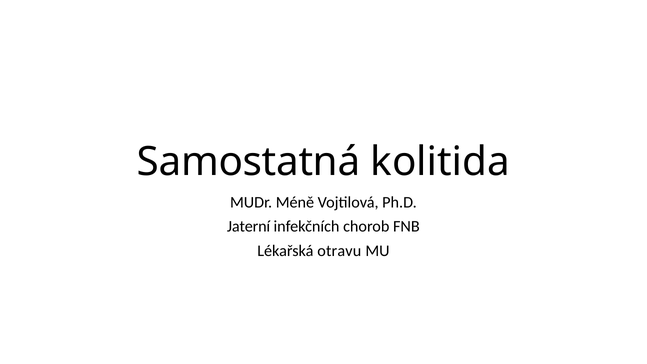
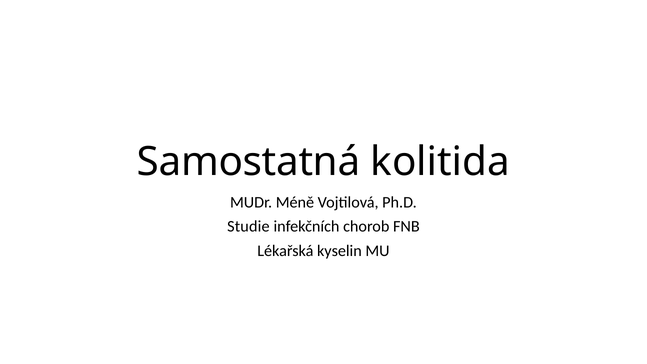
Jaterní: Jaterní -> Studie (248, 226)
otravu: otravu -> kyselin (339, 251)
